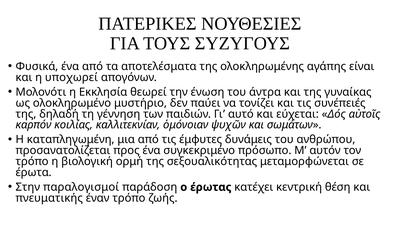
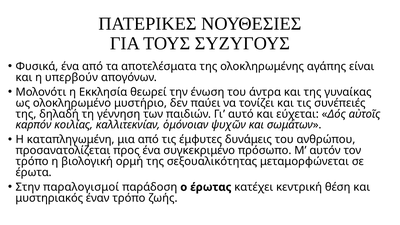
υποχωρεί: υποχωρεί -> υπερβούν (71, 77)
πνευματικής: πνευματικής -> μυστηριακός (49, 198)
